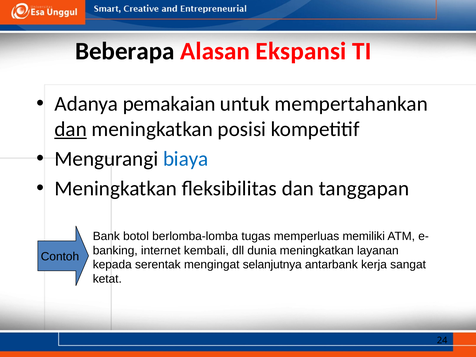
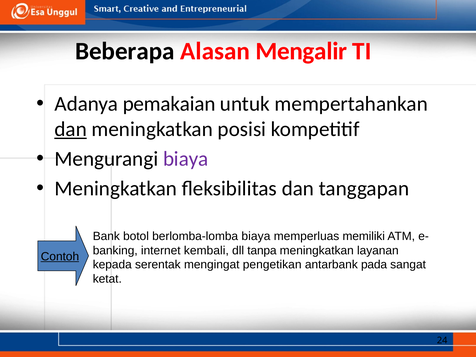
Ekspansi: Ekspansi -> Mengalir (301, 51)
biaya colour: blue -> purple (186, 159)
berlomba-lomba tugas: tugas -> biaya (256, 236)
dunia: dunia -> tanpa (262, 250)
Contoh underline: none -> present (60, 257)
selanjutnya: selanjutnya -> pengetikan (272, 265)
kerja: kerja -> pada (374, 265)
